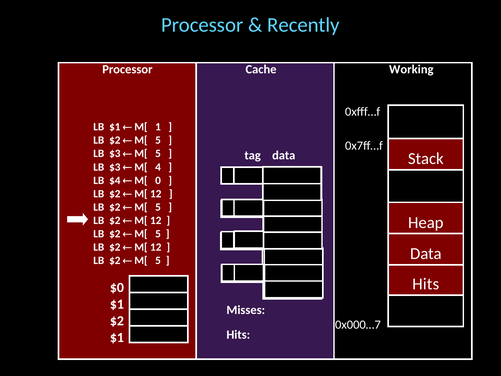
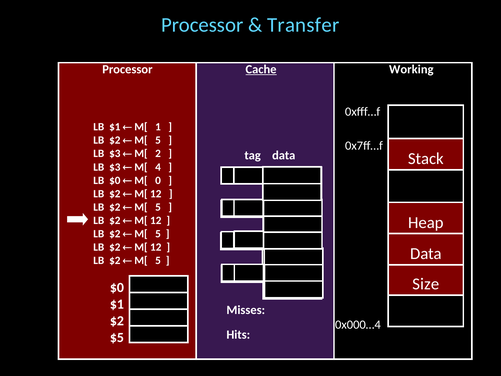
Recently: Recently -> Transfer (303, 25)
Cache underline: none -> present (261, 69)
5: 5 -> 2 (158, 154)
LB $4: $4 -> $0 (115, 180)
Hits: Hits -> Size (426, 284)
0x000…7: 0x000…7 -> 0x000…4 (358, 325)
$1: $1 -> $5 (117, 337)
